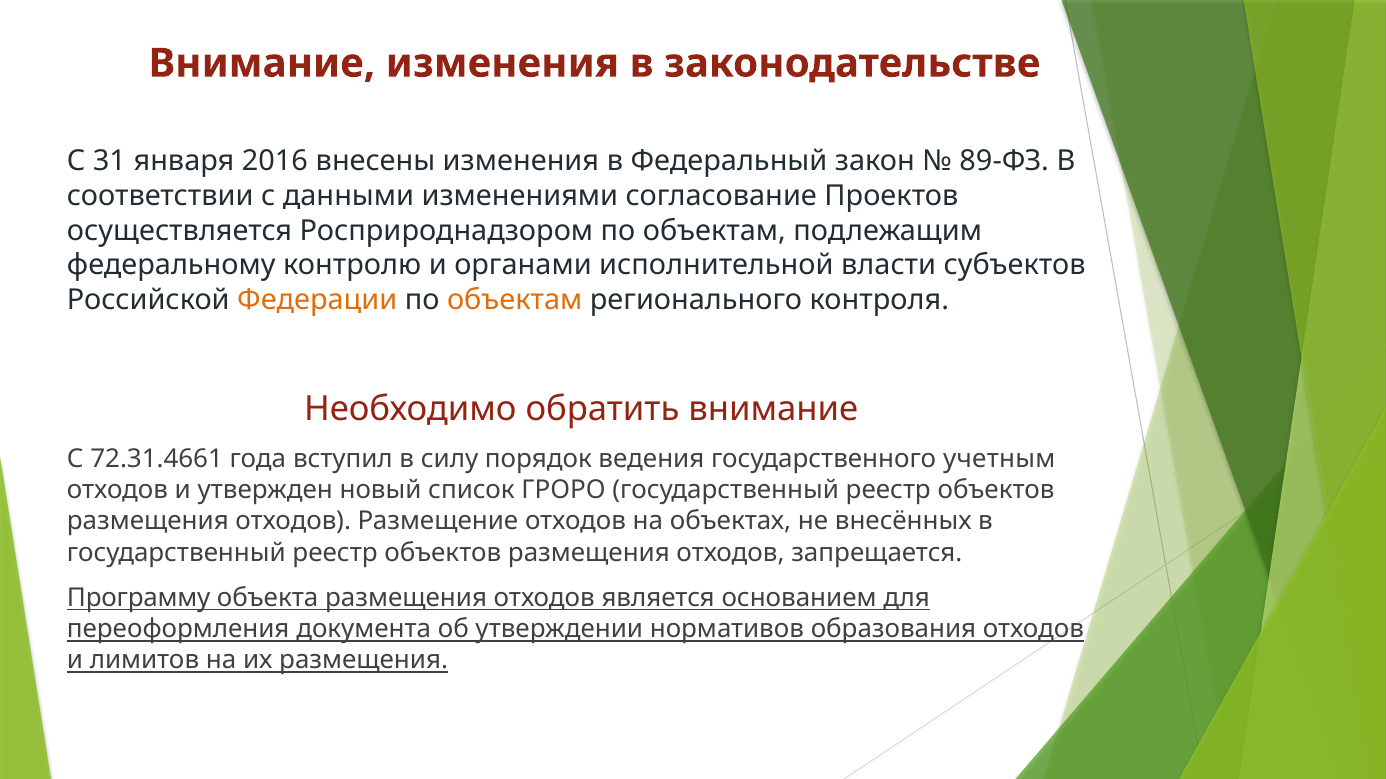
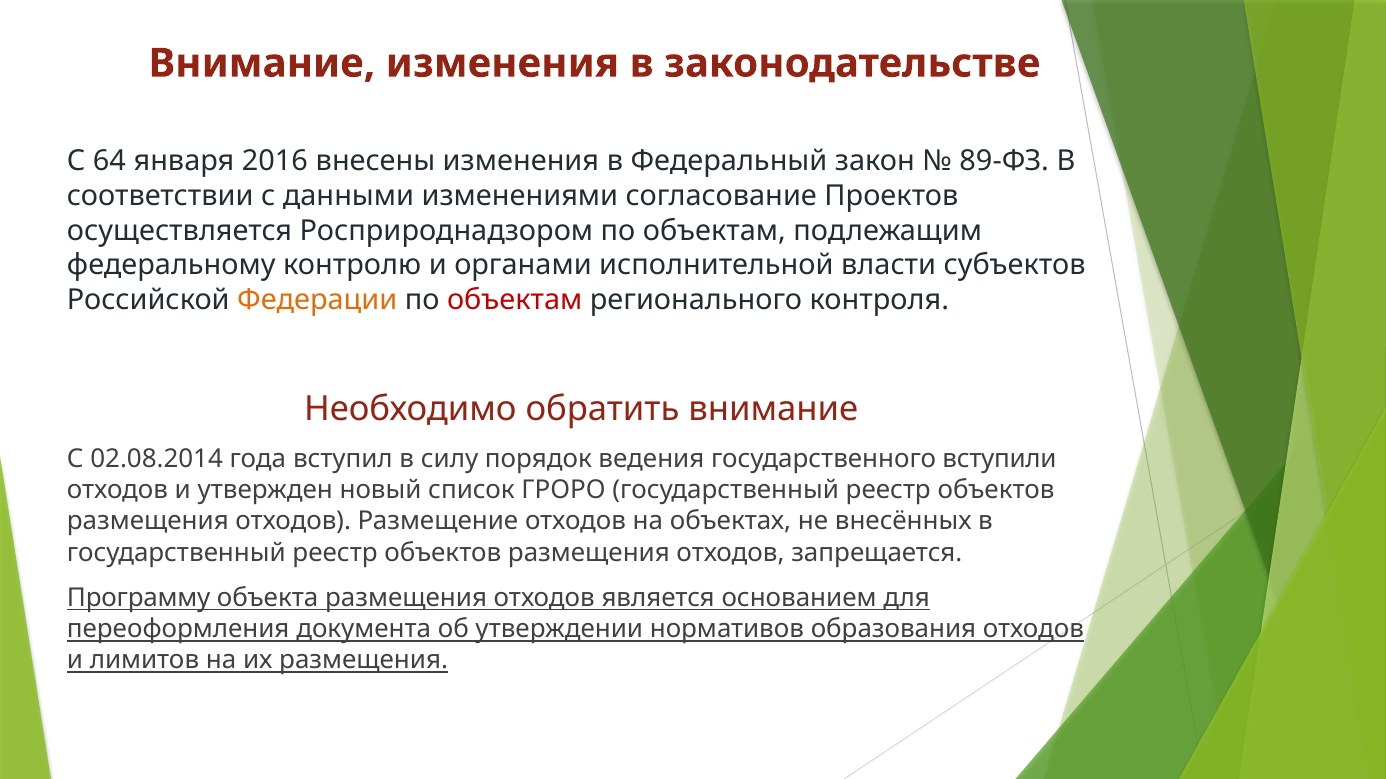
31: 31 -> 64 (109, 161)
объектам colour: orange -> red (515, 300)
72.31.4661: 72.31.4661 -> 02.08.2014 (157, 459)
учетным: учетным -> вступили (999, 459)
